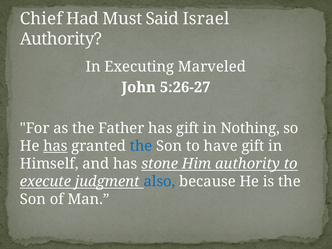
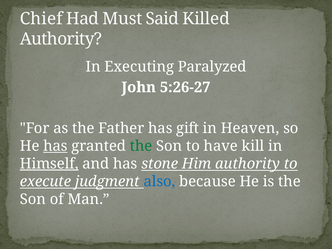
Israel: Israel -> Killed (206, 19)
Marveled: Marveled -> Paralyzed (212, 67)
Nothing: Nothing -> Heaven (250, 128)
the colour: blue -> green (141, 146)
have gift: gift -> kill (253, 146)
Himself underline: none -> present (49, 164)
